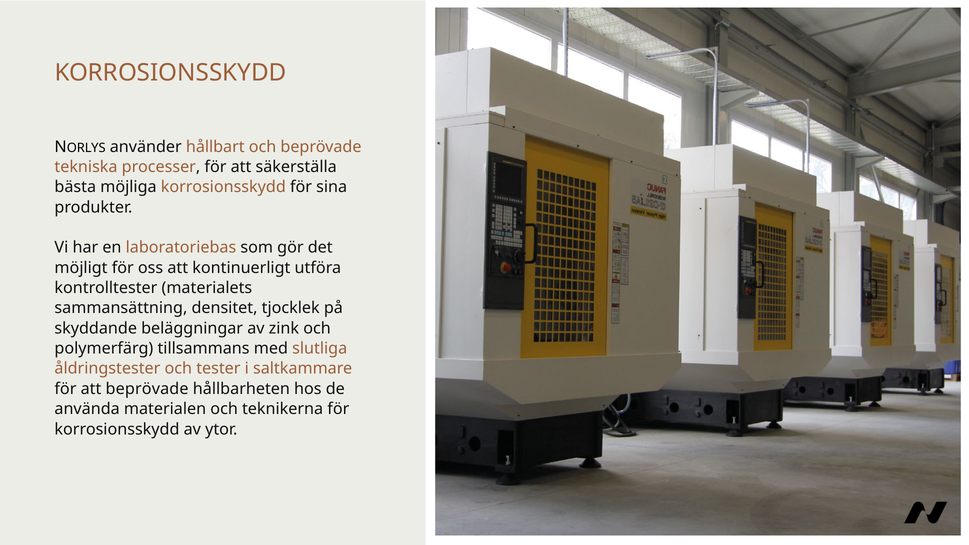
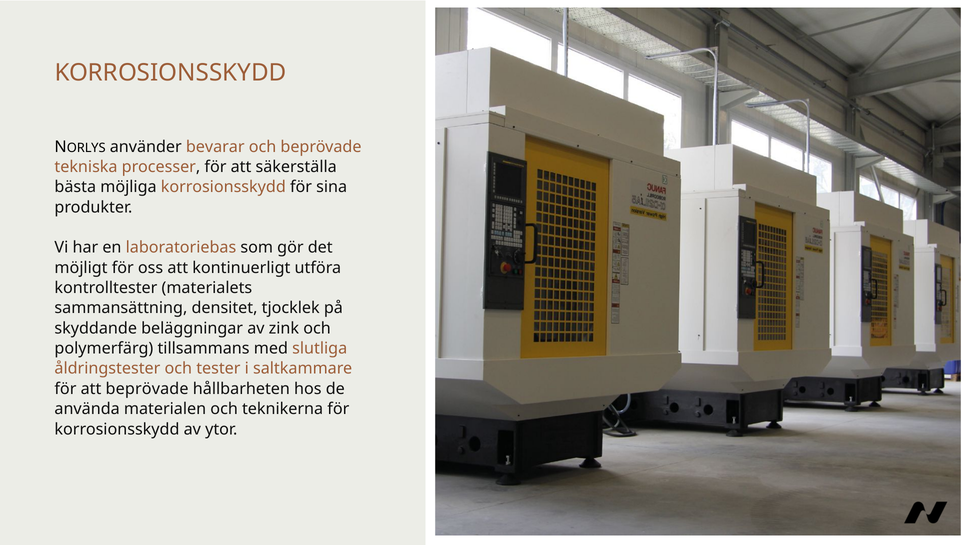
hållbart: hållbart -> bevarar (215, 147)
